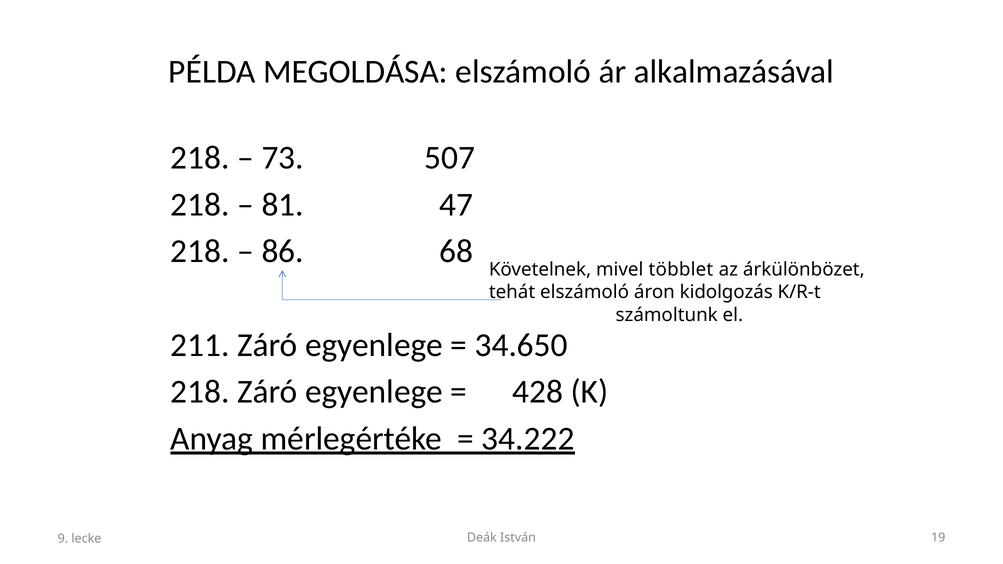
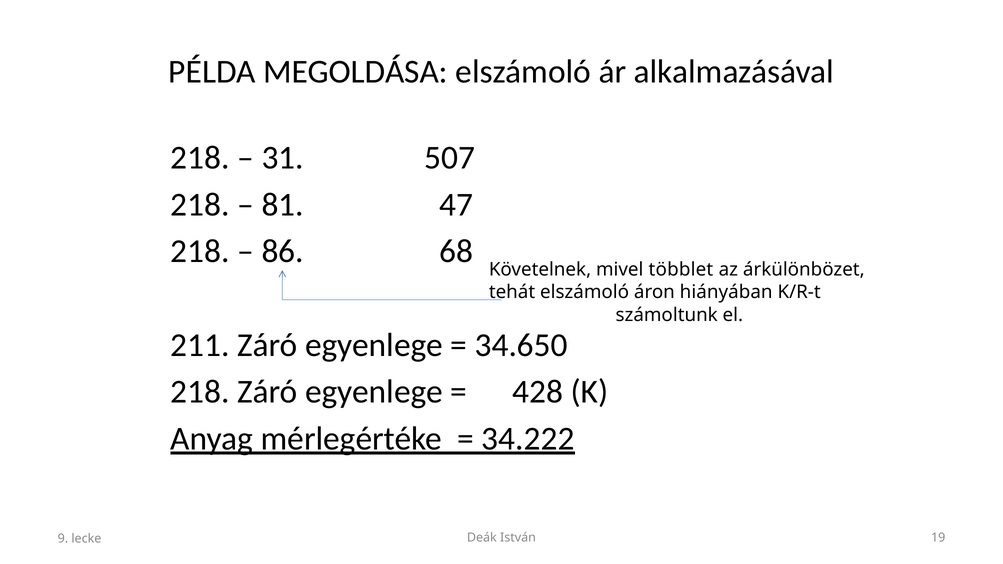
73: 73 -> 31 (283, 158)
kidolgozás: kidolgozás -> hiányában (726, 292)
